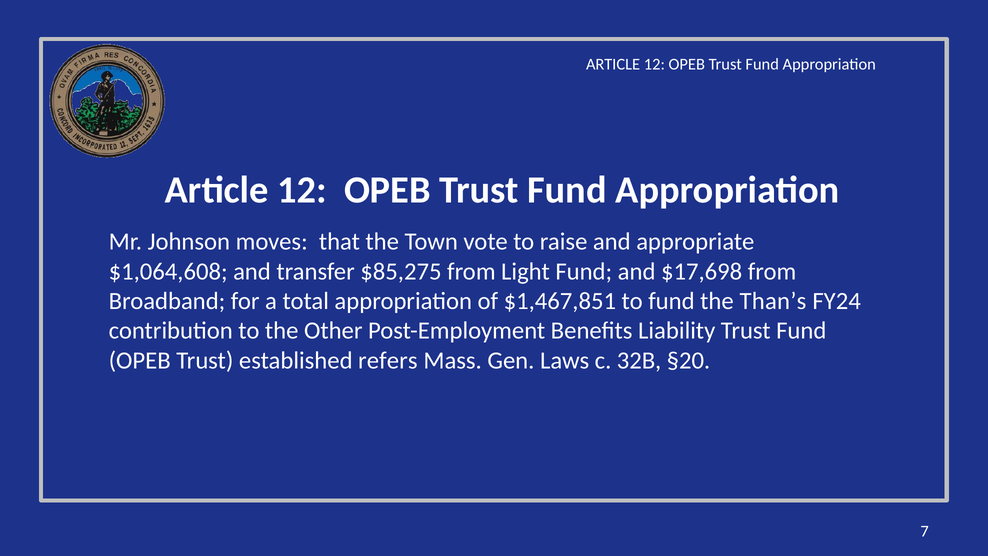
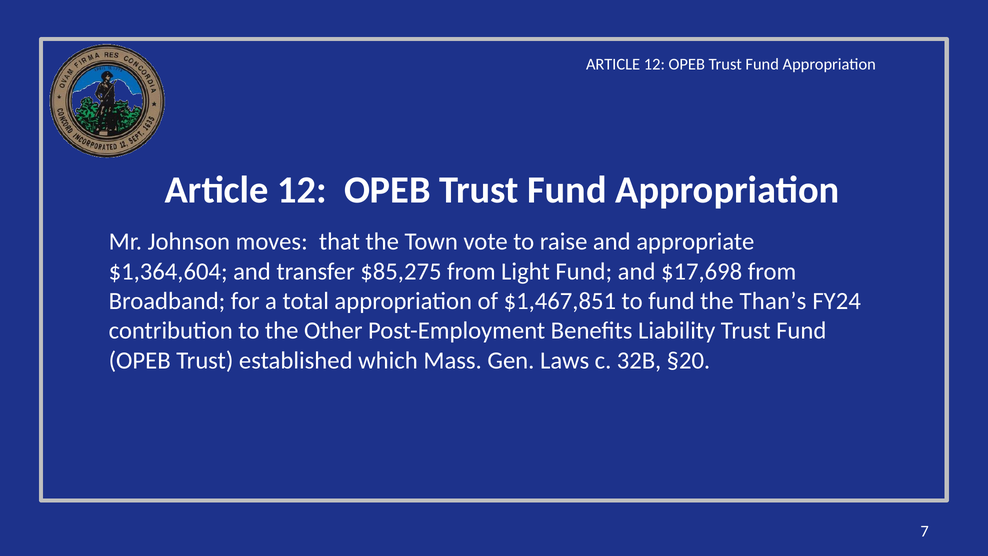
$1,064,608: $1,064,608 -> $1,364,604 (168, 271)
refers: refers -> which (388, 360)
